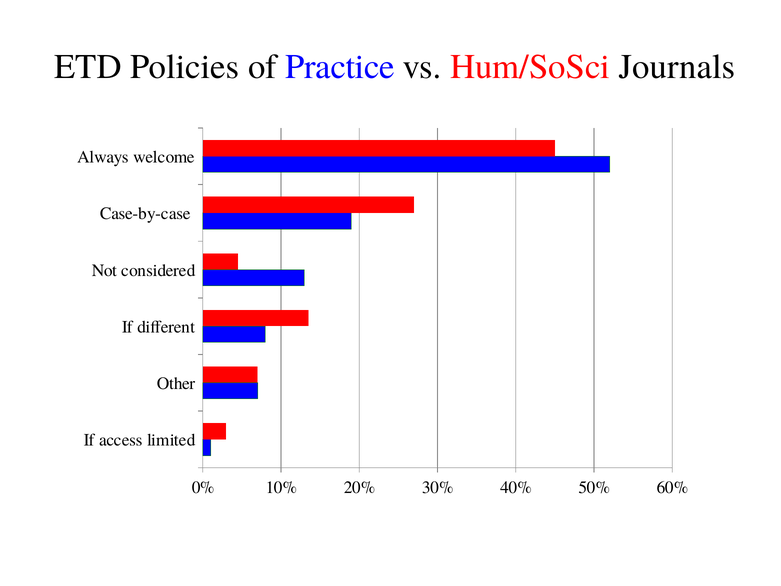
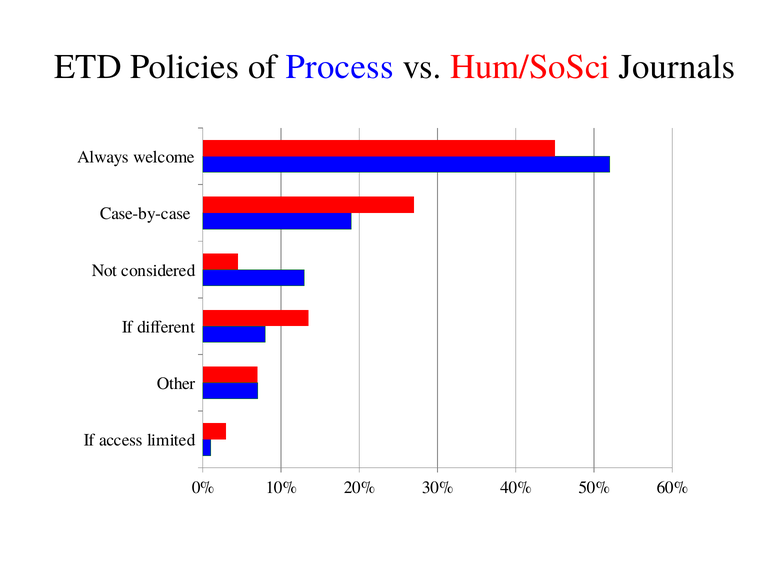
Practice: Practice -> Process (340, 67)
